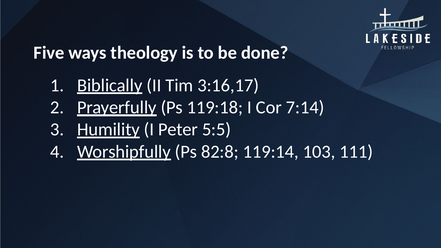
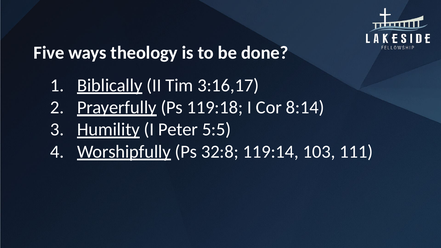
7:14: 7:14 -> 8:14 (305, 107)
82:8: 82:8 -> 32:8 (220, 152)
